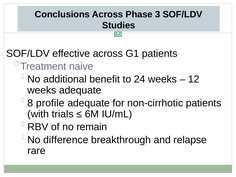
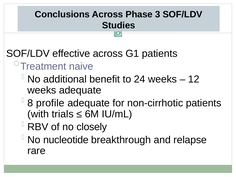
remain: remain -> closely (92, 127)
difference: difference -> nucleotide (66, 140)
